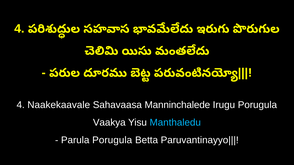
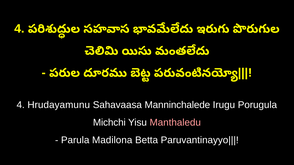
Naakekaavale: Naakekaavale -> Hrudayamunu (59, 105)
Vaakya: Vaakya -> Michchi (109, 123)
Manthaledu colour: light blue -> pink (175, 123)
Parula Porugula: Porugula -> Madilona (112, 140)
